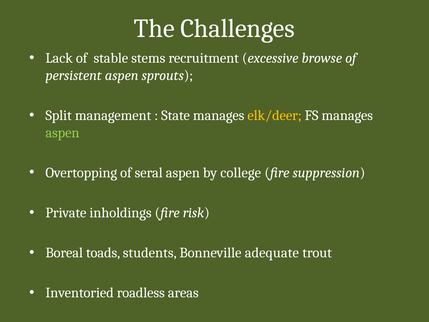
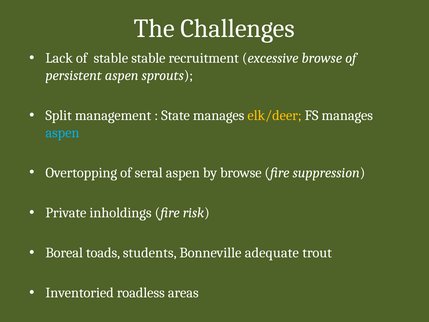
stable stems: stems -> stable (148, 58)
aspen colour: light green -> light blue (62, 133)
by college: college -> browse (241, 173)
